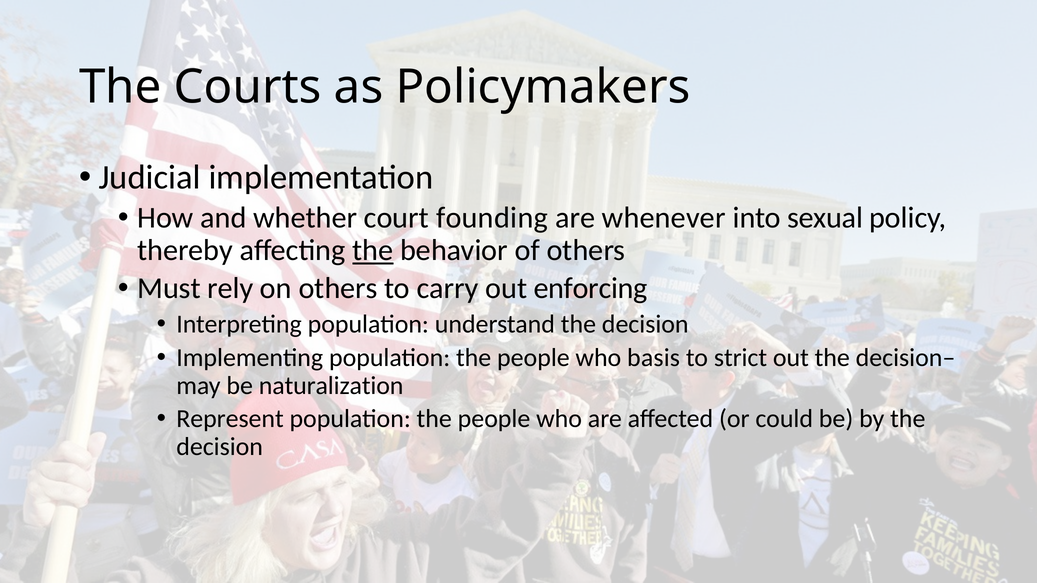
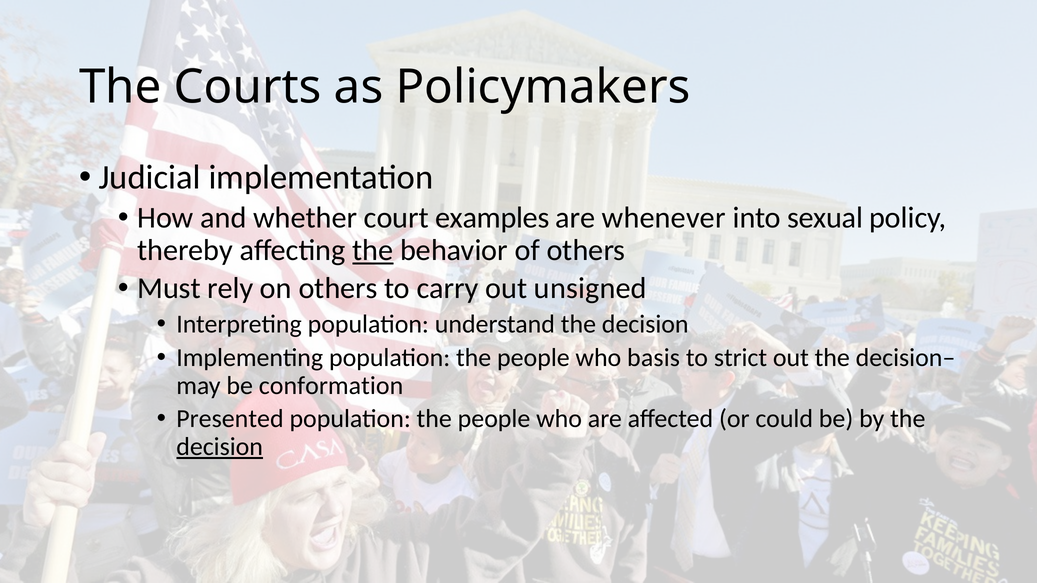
founding: founding -> examples (492, 218)
enforcing: enforcing -> unsigned (590, 289)
naturalization: naturalization -> conformation (331, 386)
Represent: Represent -> Presented (230, 419)
decision underline: none -> present (220, 447)
